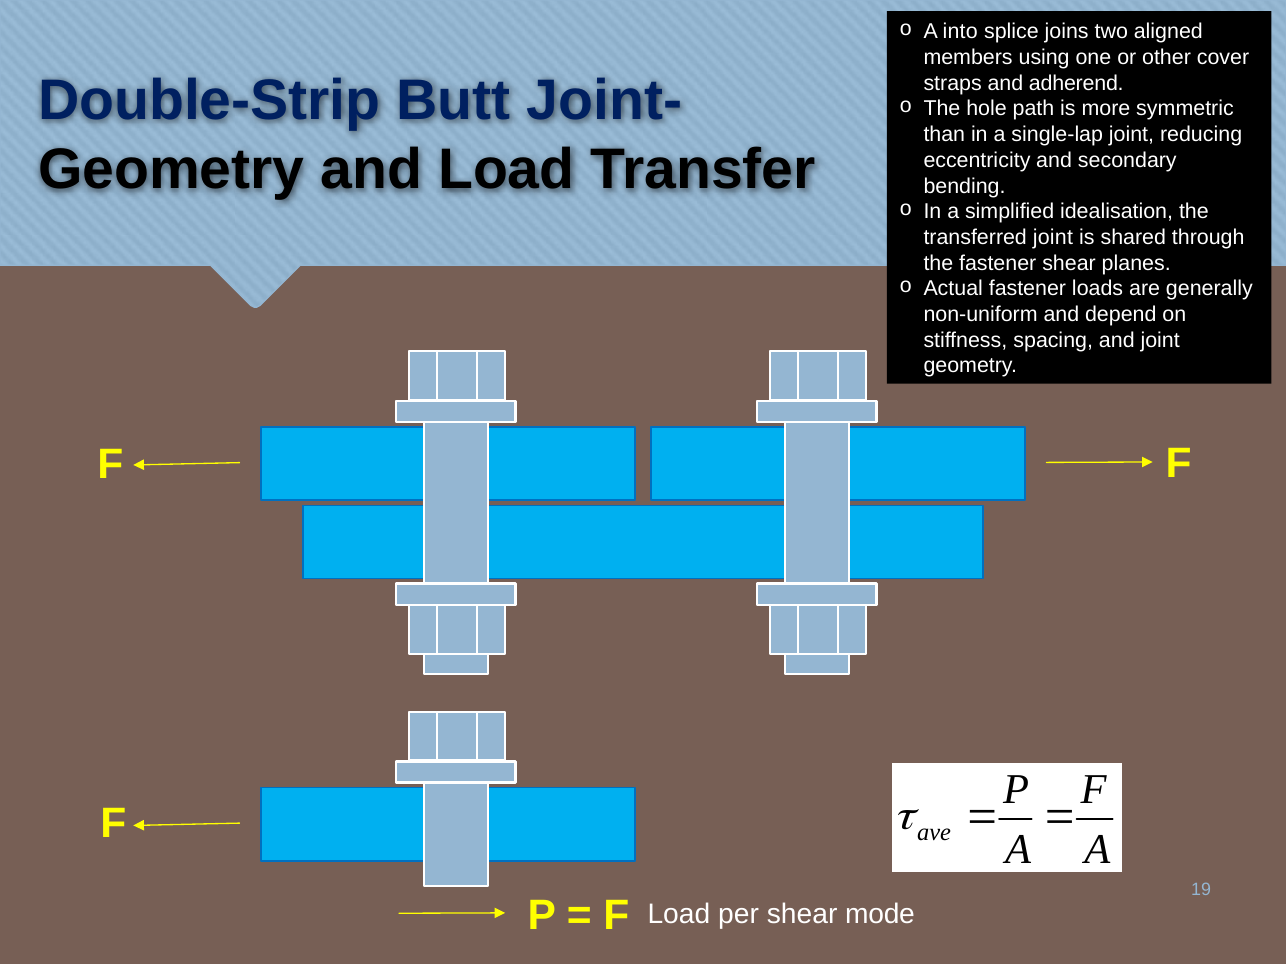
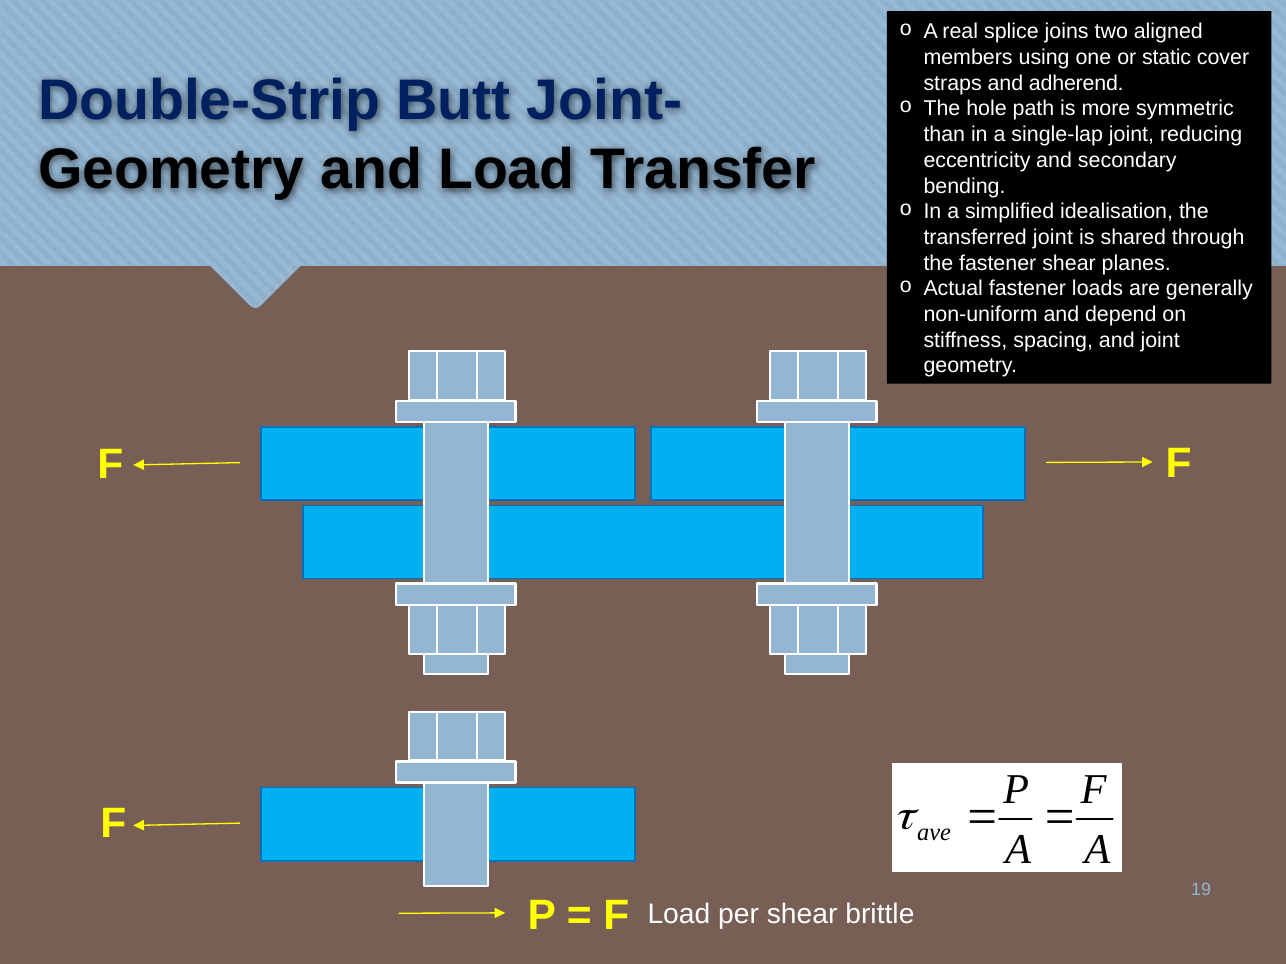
into: into -> real (960, 32)
other: other -> static (1167, 57)
mode: mode -> brittle (880, 915)
